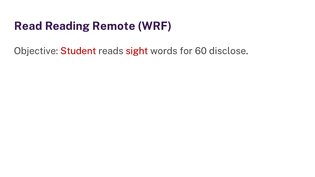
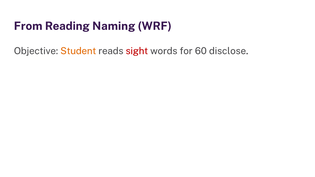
Read: Read -> From (28, 26)
Remote: Remote -> Naming (114, 26)
Student colour: red -> orange (78, 51)
